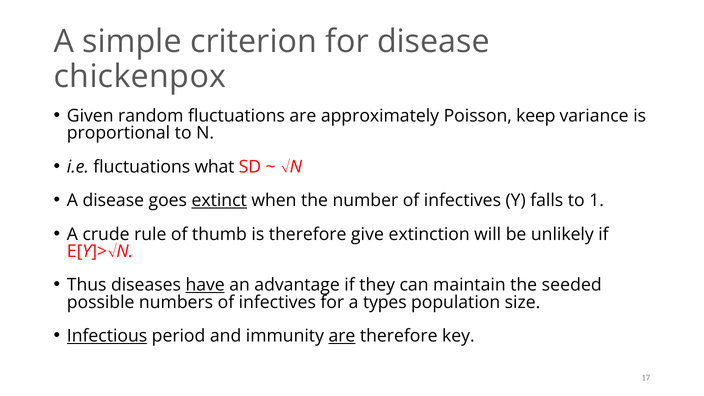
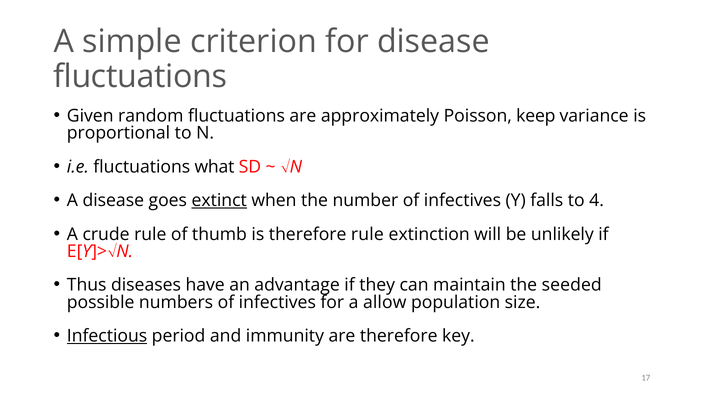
chickenpox: chickenpox -> fluctuations (140, 77)
1: 1 -> 4 (597, 201)
therefore give: give -> rule (367, 234)
have underline: present -> none (205, 285)
types: types -> allow (385, 302)
are underline: present -> none (342, 336)
